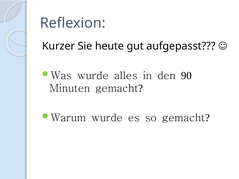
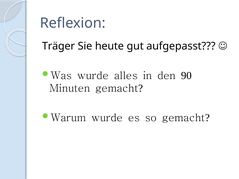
Kurzer: Kurzer -> Träger (59, 46)
